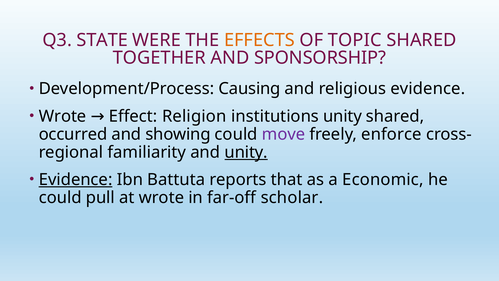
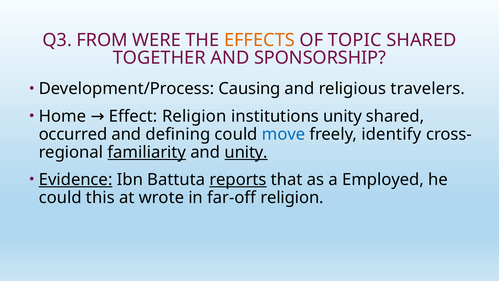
STATE: STATE -> FROM (102, 40)
religious evidence: evidence -> travelers (428, 89)
Wrote: Wrote -> Home (63, 116)
showing: showing -> defining (178, 134)
move colour: purple -> blue (283, 134)
enforce: enforce -> identify (391, 134)
familiarity underline: none -> present (147, 152)
reports underline: none -> present (238, 179)
Economic: Economic -> Employed (383, 179)
pull: pull -> this (100, 197)
far-off scholar: scholar -> religion (292, 197)
